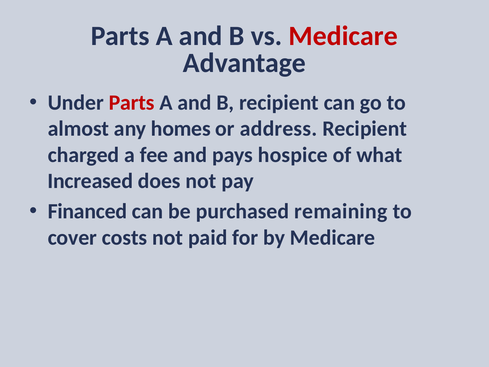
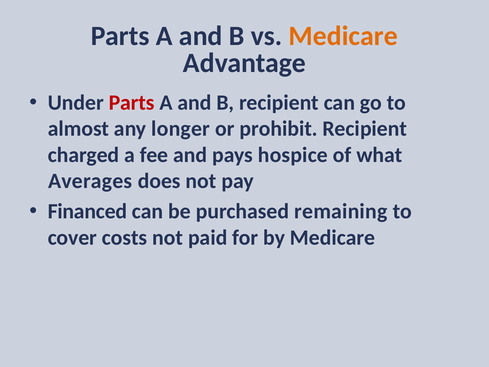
Medicare colour: red -> orange (343, 36)
homes: homes -> longer (181, 129)
address: address -> prohibit (279, 129)
Increased: Increased -> Averages (90, 181)
